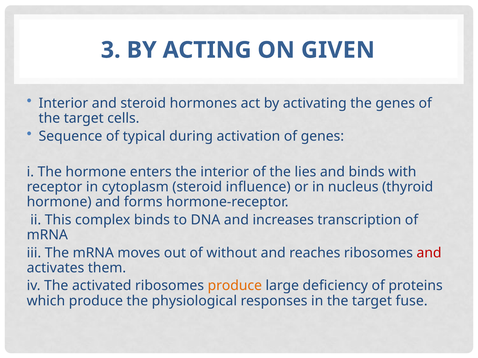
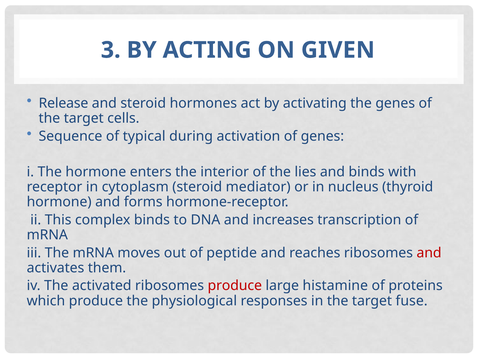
Interior: Interior -> Release (63, 103)
influence: influence -> mediator (258, 187)
without: without -> peptide (232, 253)
produce colour: orange -> red (235, 286)
deficiency: deficiency -> histamine (335, 286)
